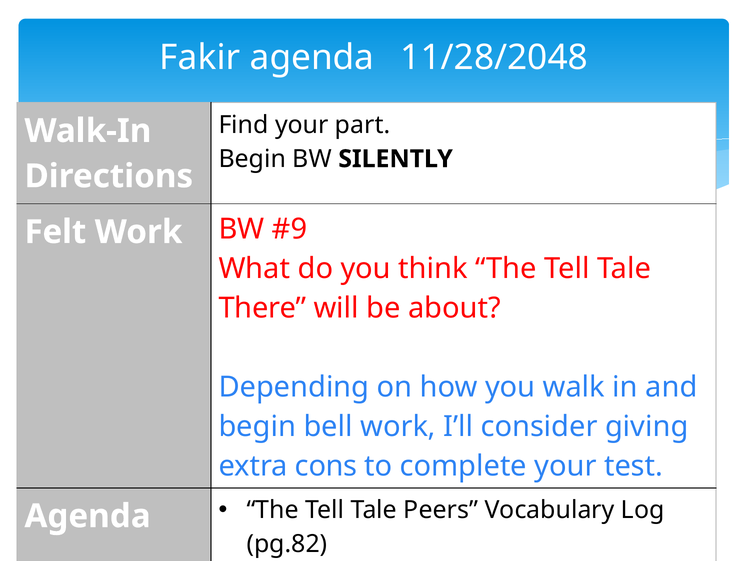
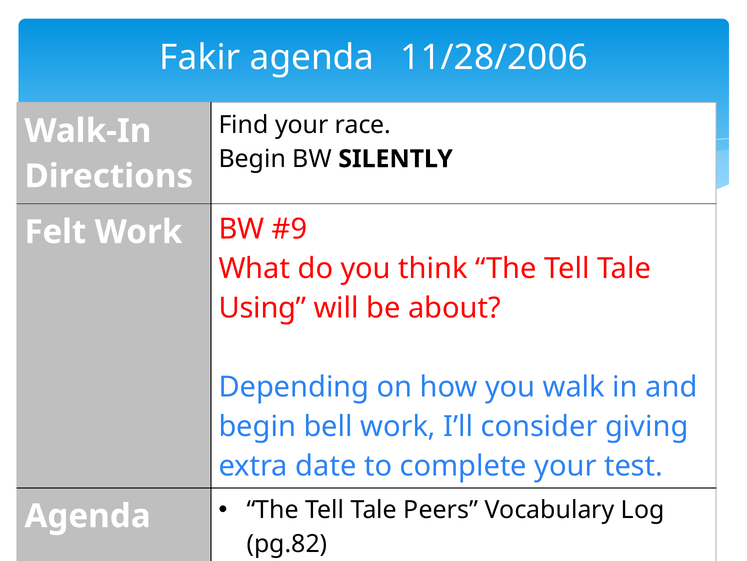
11/28/2048: 11/28/2048 -> 11/28/2006 (494, 57)
part: part -> race (363, 125)
There: There -> Using (262, 308)
cons: cons -> date (326, 465)
